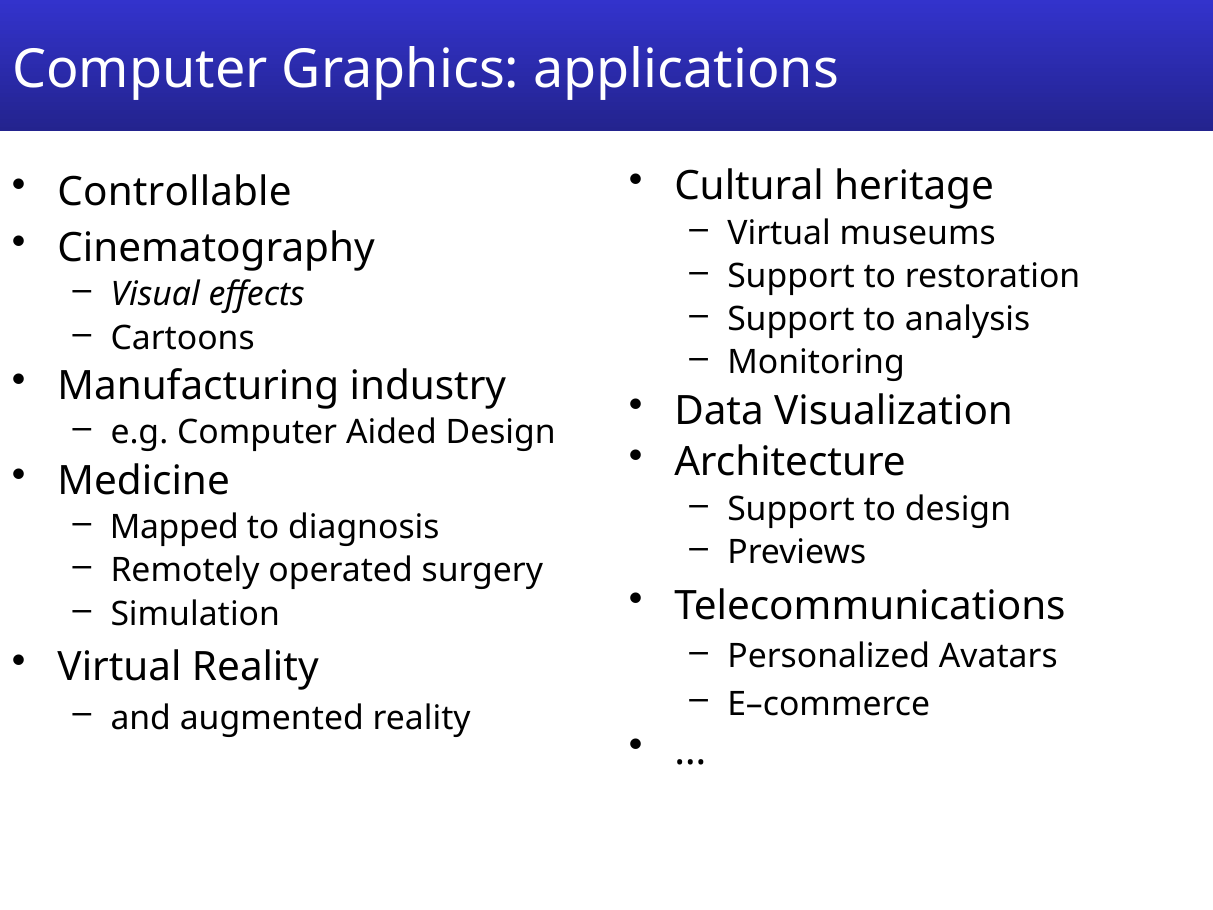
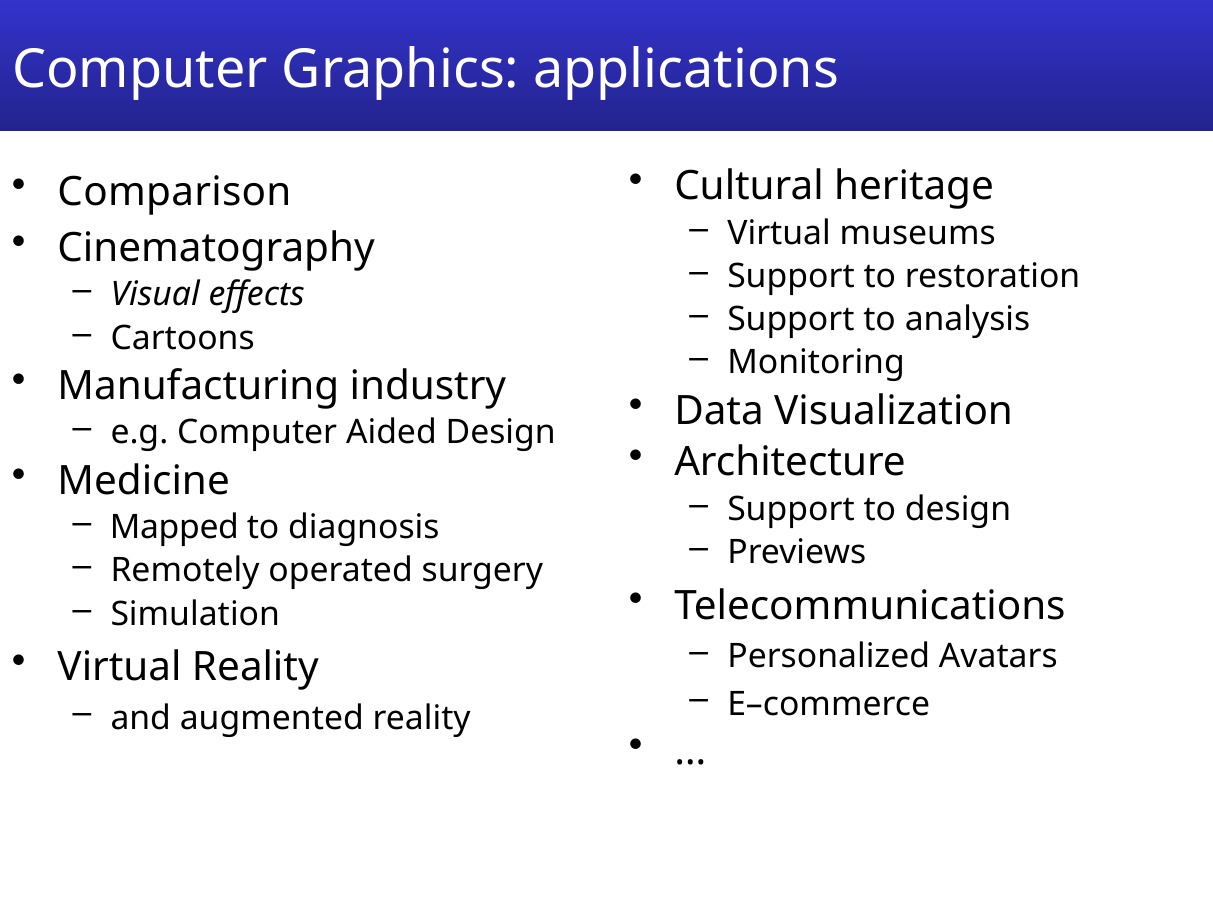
Controllable: Controllable -> Comparison (174, 192)
